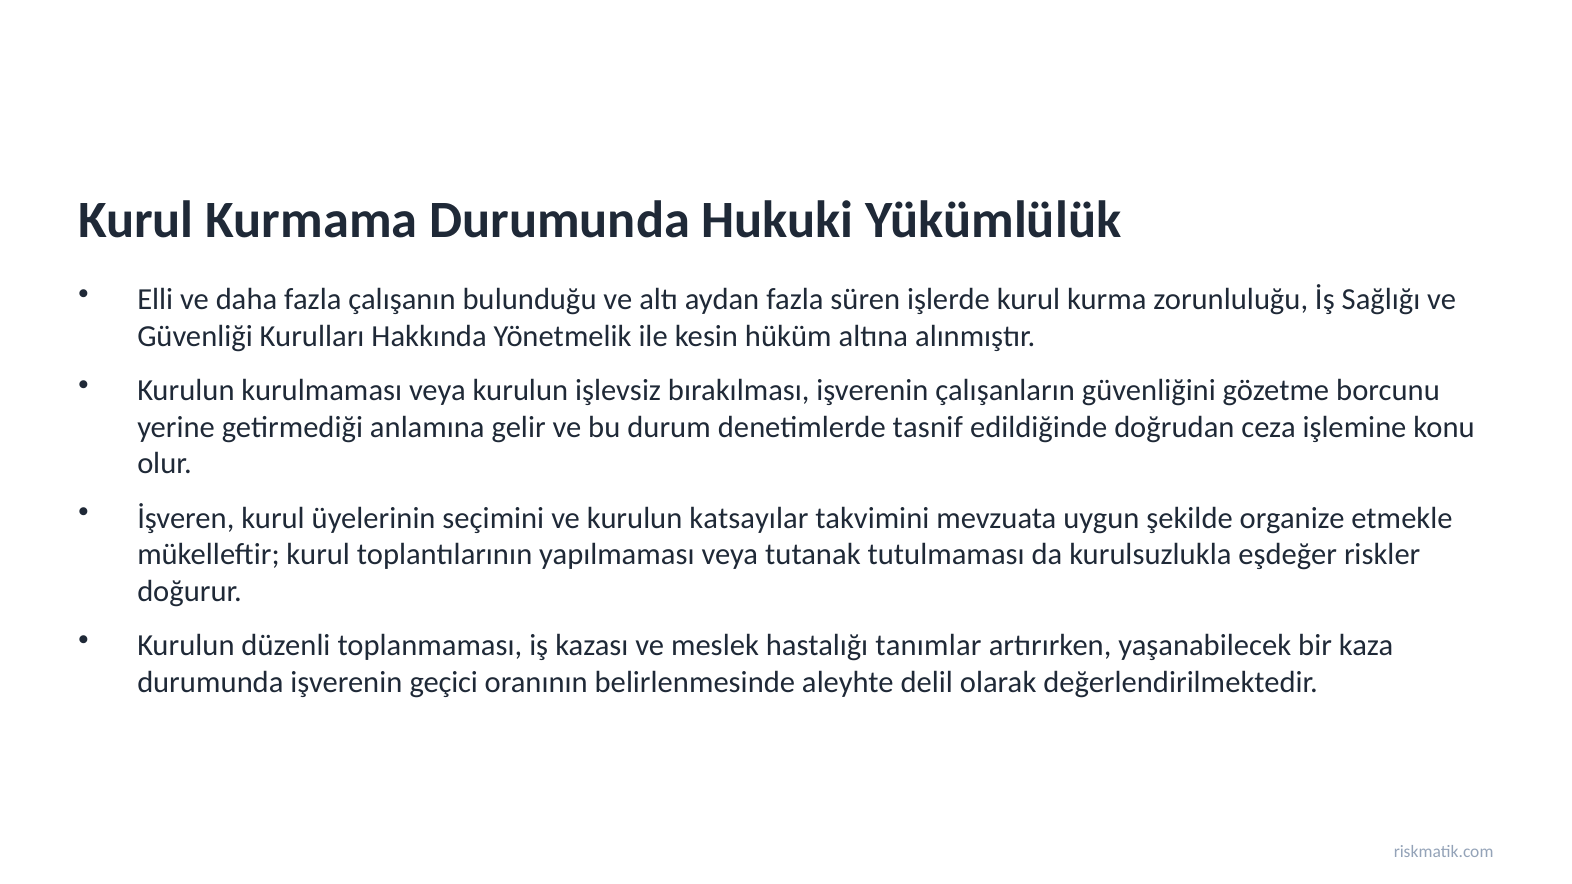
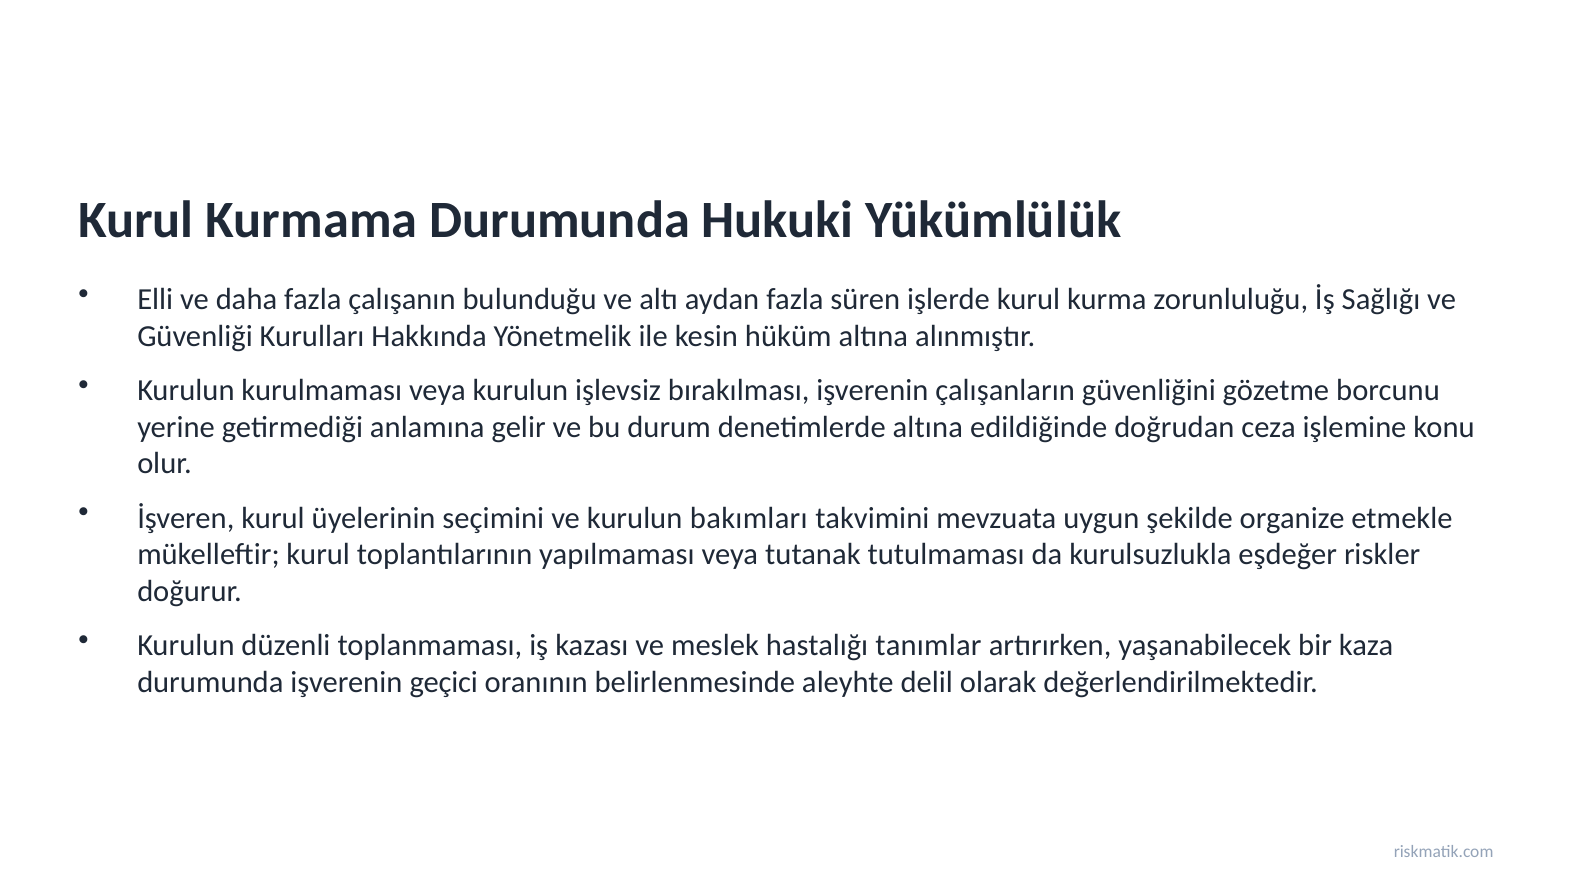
denetimlerde tasnif: tasnif -> altına (928, 427)
katsayılar: katsayılar -> bakımları (749, 518)
